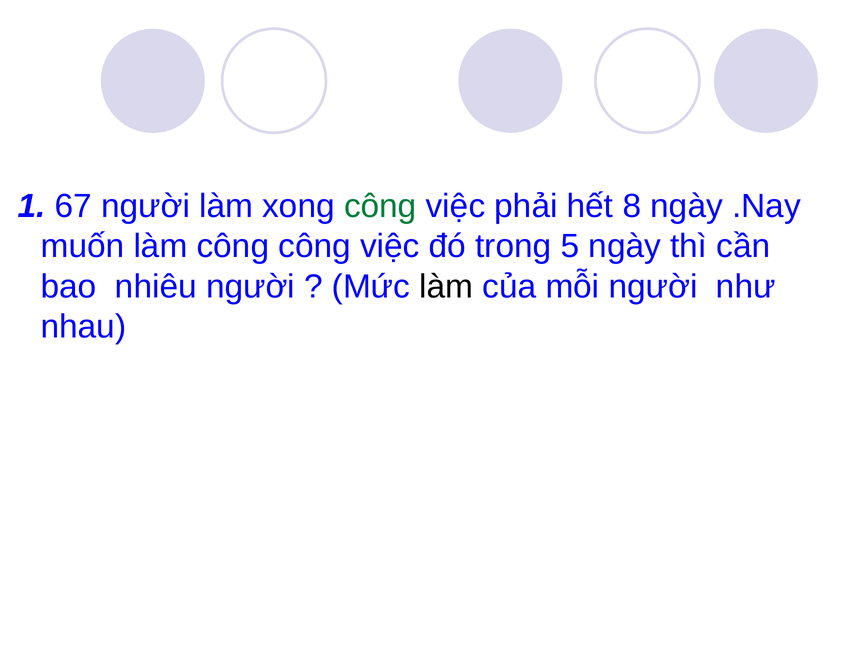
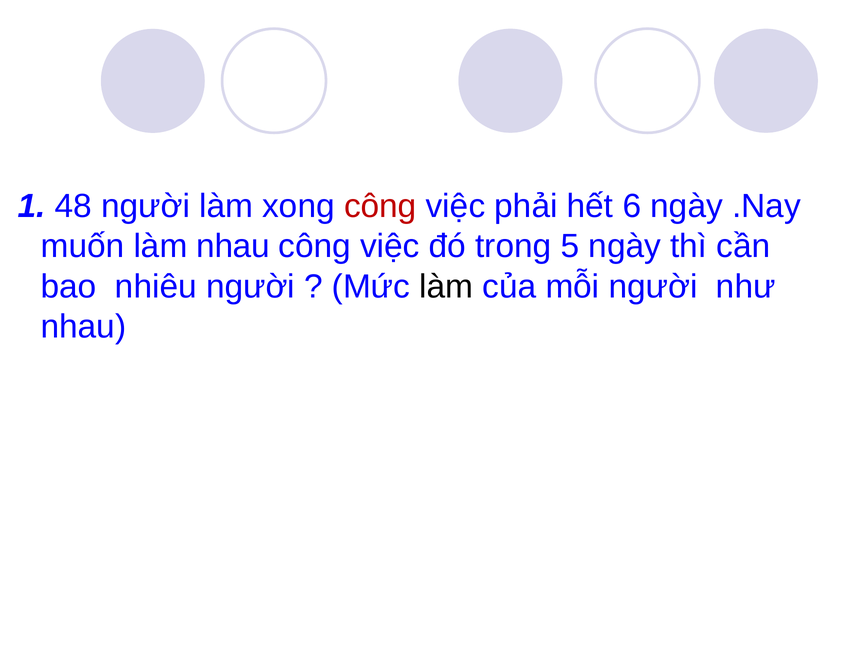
67: 67 -> 48 (73, 206)
công colour: green -> red (380, 206)
8: 8 -> 6 (632, 206)
làm công: công -> nhau (233, 246)
